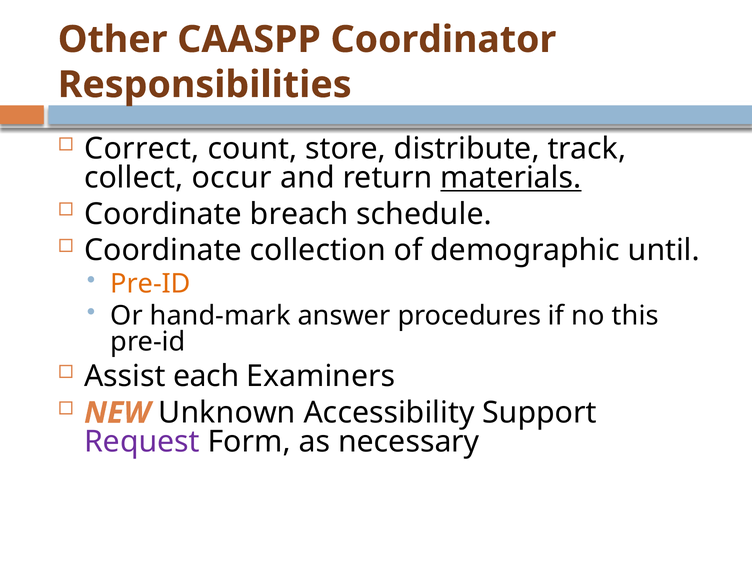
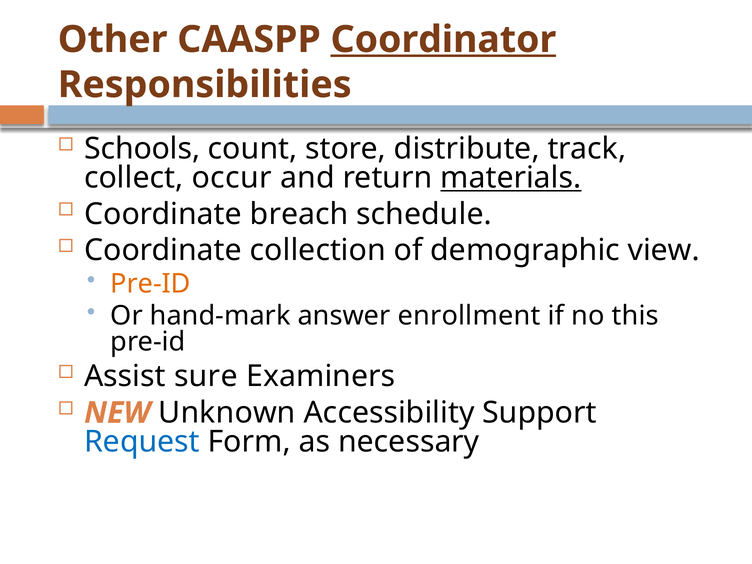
Coordinator underline: none -> present (443, 40)
Correct: Correct -> Schools (142, 149)
until: until -> view (664, 250)
procedures: procedures -> enrollment (469, 316)
each: each -> sure (206, 376)
Request colour: purple -> blue (142, 442)
